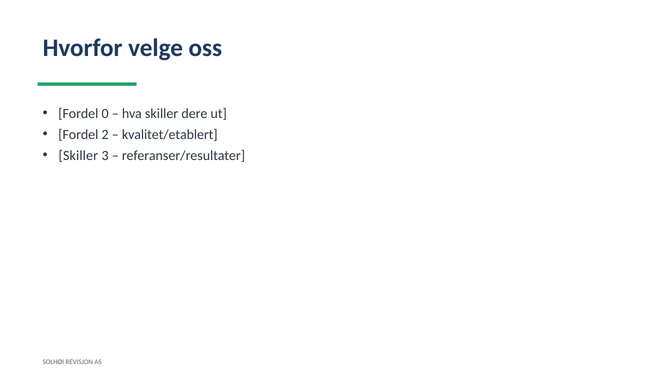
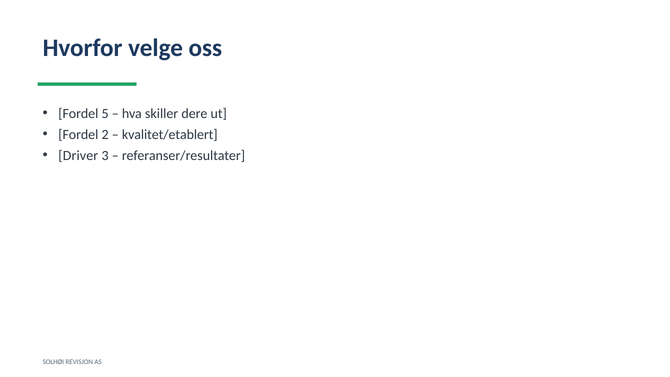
0: 0 -> 5 (105, 113)
Skiller: Skiller -> Driver (78, 155)
